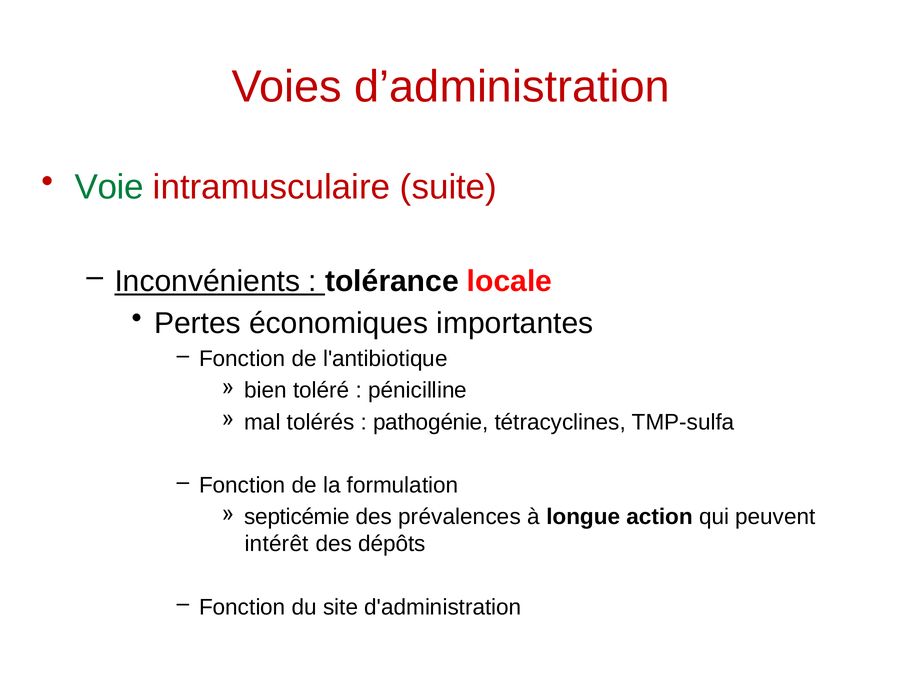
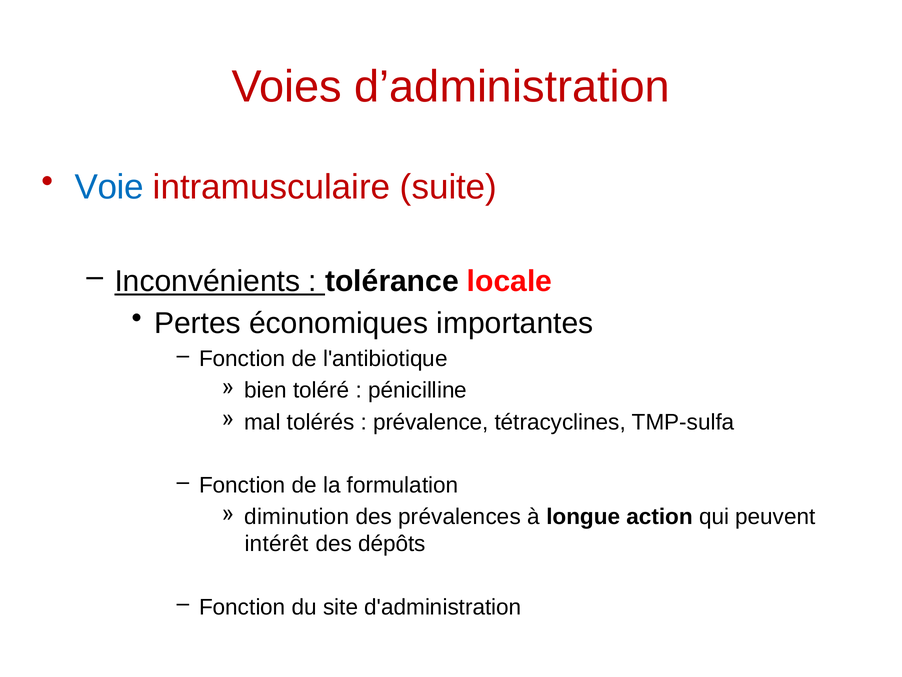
Voie colour: green -> blue (109, 187)
pathogénie: pathogénie -> prévalence (431, 422)
septicémie: septicémie -> diminution (297, 517)
